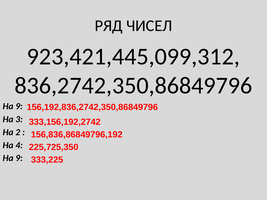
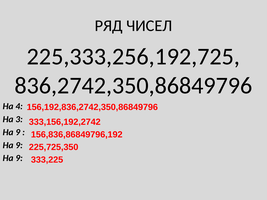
923,421,445,099,312: 923,421,445,099,312 -> 225,333,256,192,725 (133, 57)
9: 9 -> 4 (19, 106)
2: 2 -> 9 (18, 132)
4: 4 -> 9 (19, 145)
